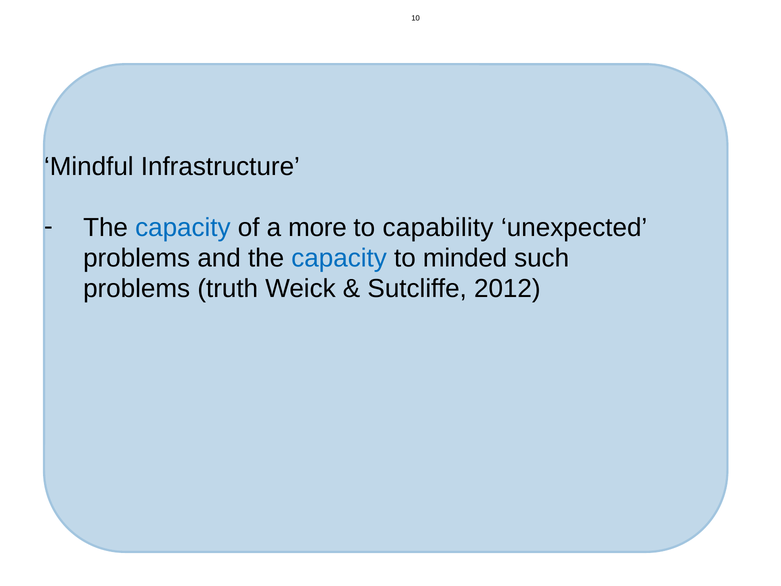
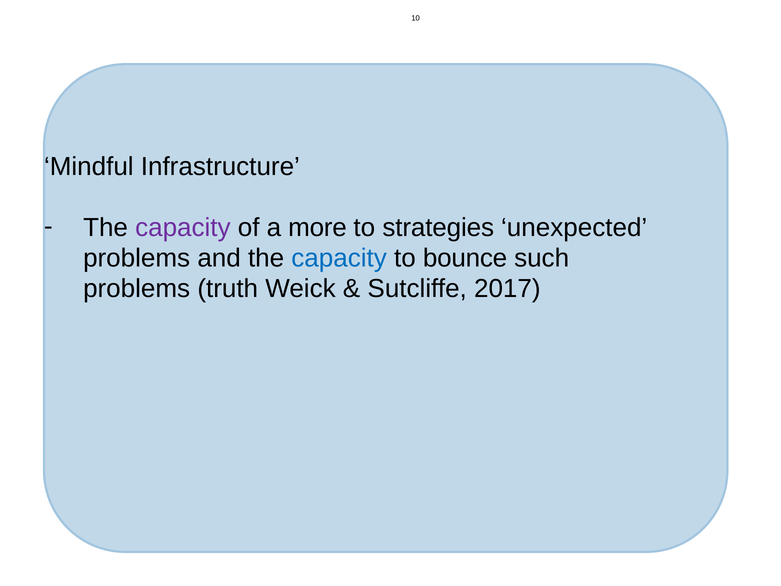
capacity colour: blue -> purple (183, 228)
capability: capability -> strategies (438, 228)
minded: minded -> bounce (465, 258)
2012: 2012 -> 2017 (507, 289)
